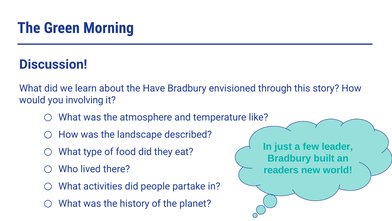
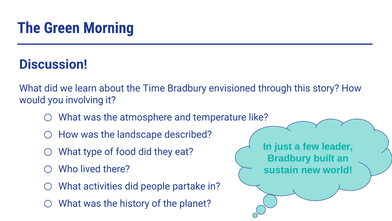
Have: Have -> Time (154, 88)
readers: readers -> sustain (281, 170)
